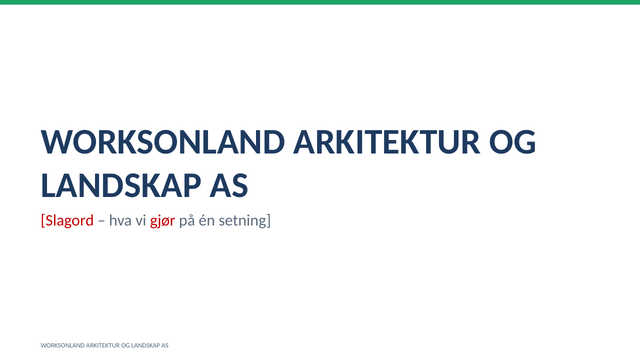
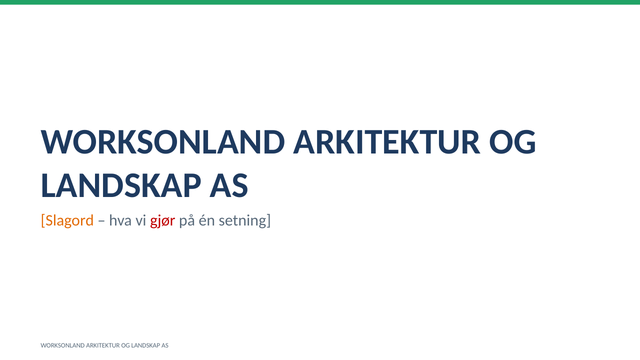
Slagord colour: red -> orange (67, 220)
